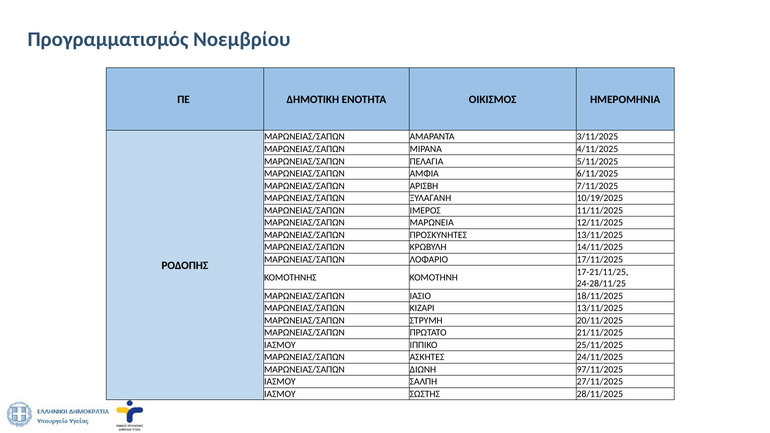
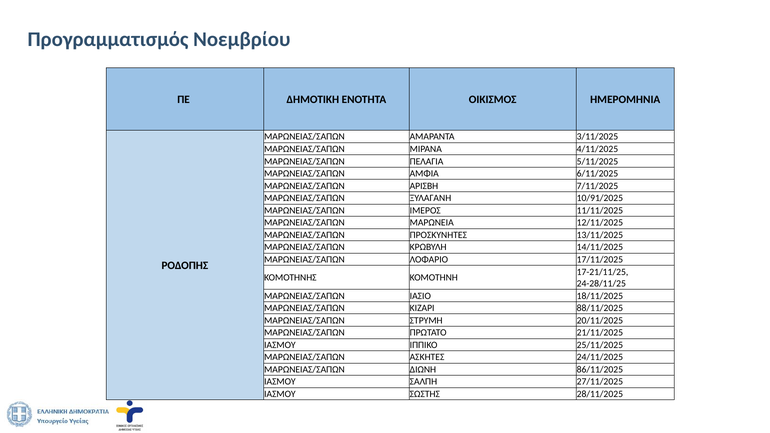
10/19/2025: 10/19/2025 -> 10/91/2025 (600, 198)
ΚΙΖΑΡΙ 13/11/2025: 13/11/2025 -> 88/11/2025 (600, 308)
97/11/2025: 97/11/2025 -> 86/11/2025 (600, 370)
